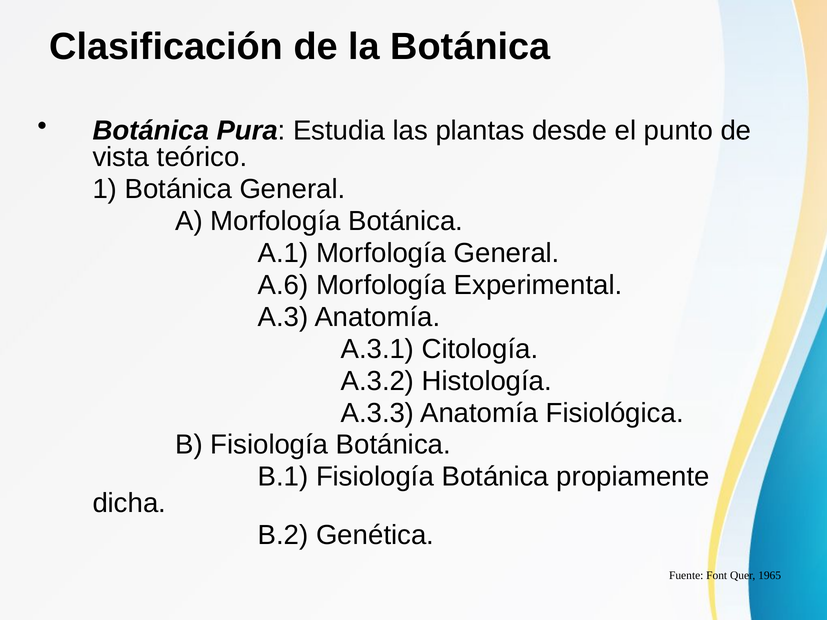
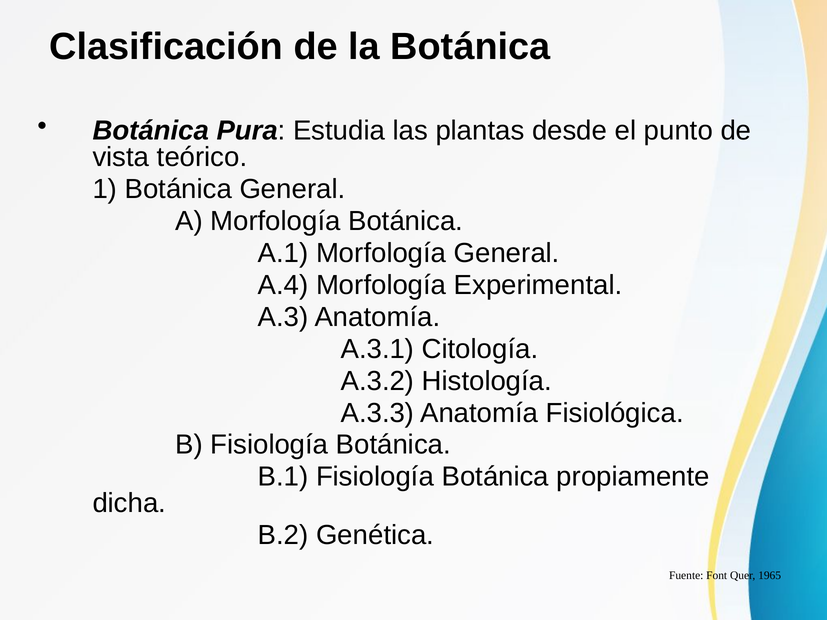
A.6: A.6 -> A.4 (283, 285)
